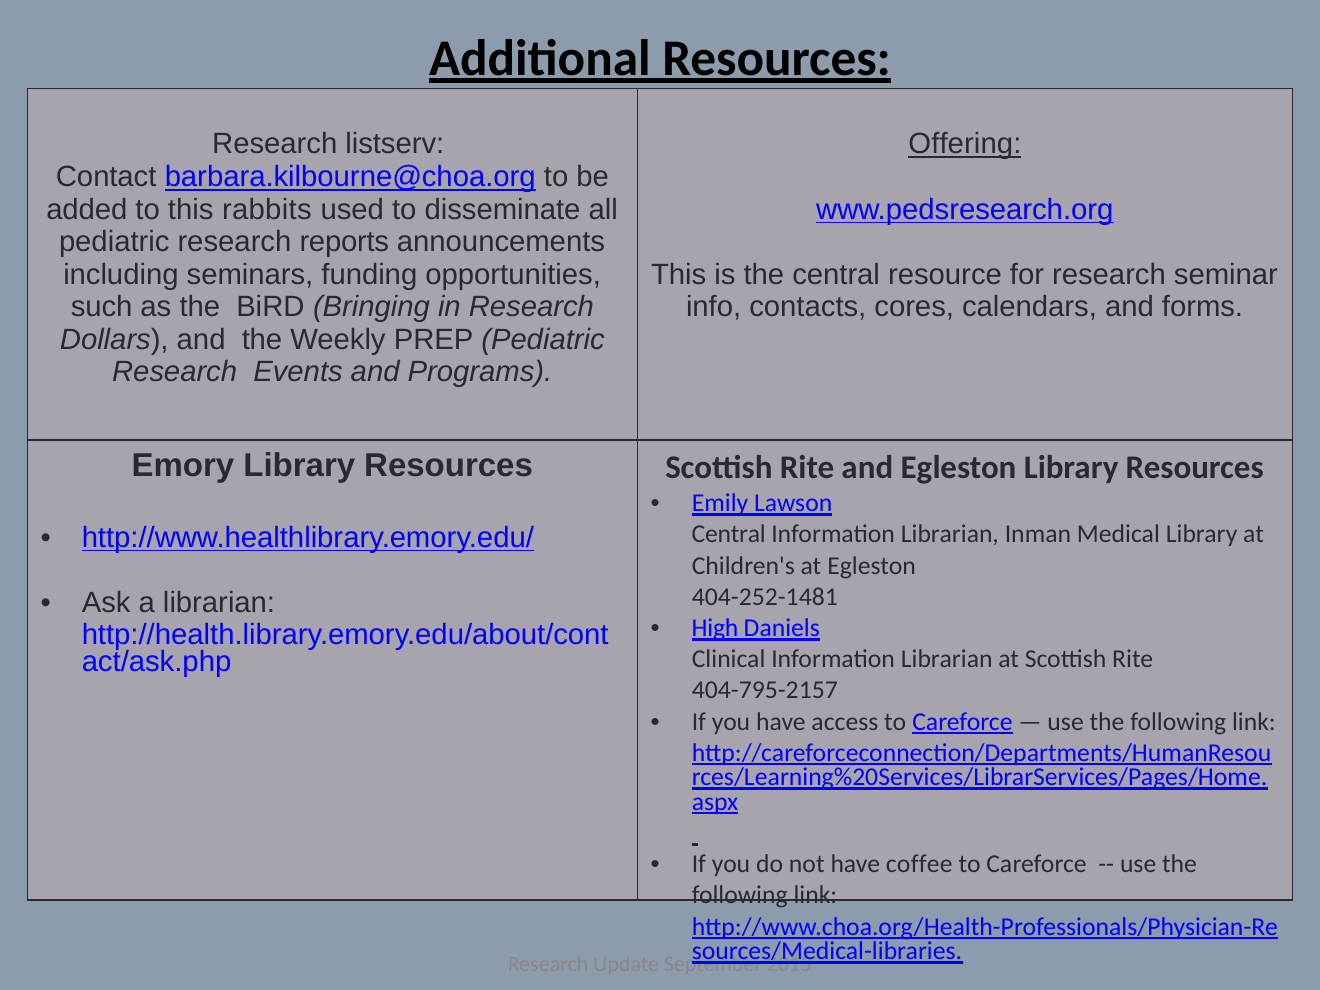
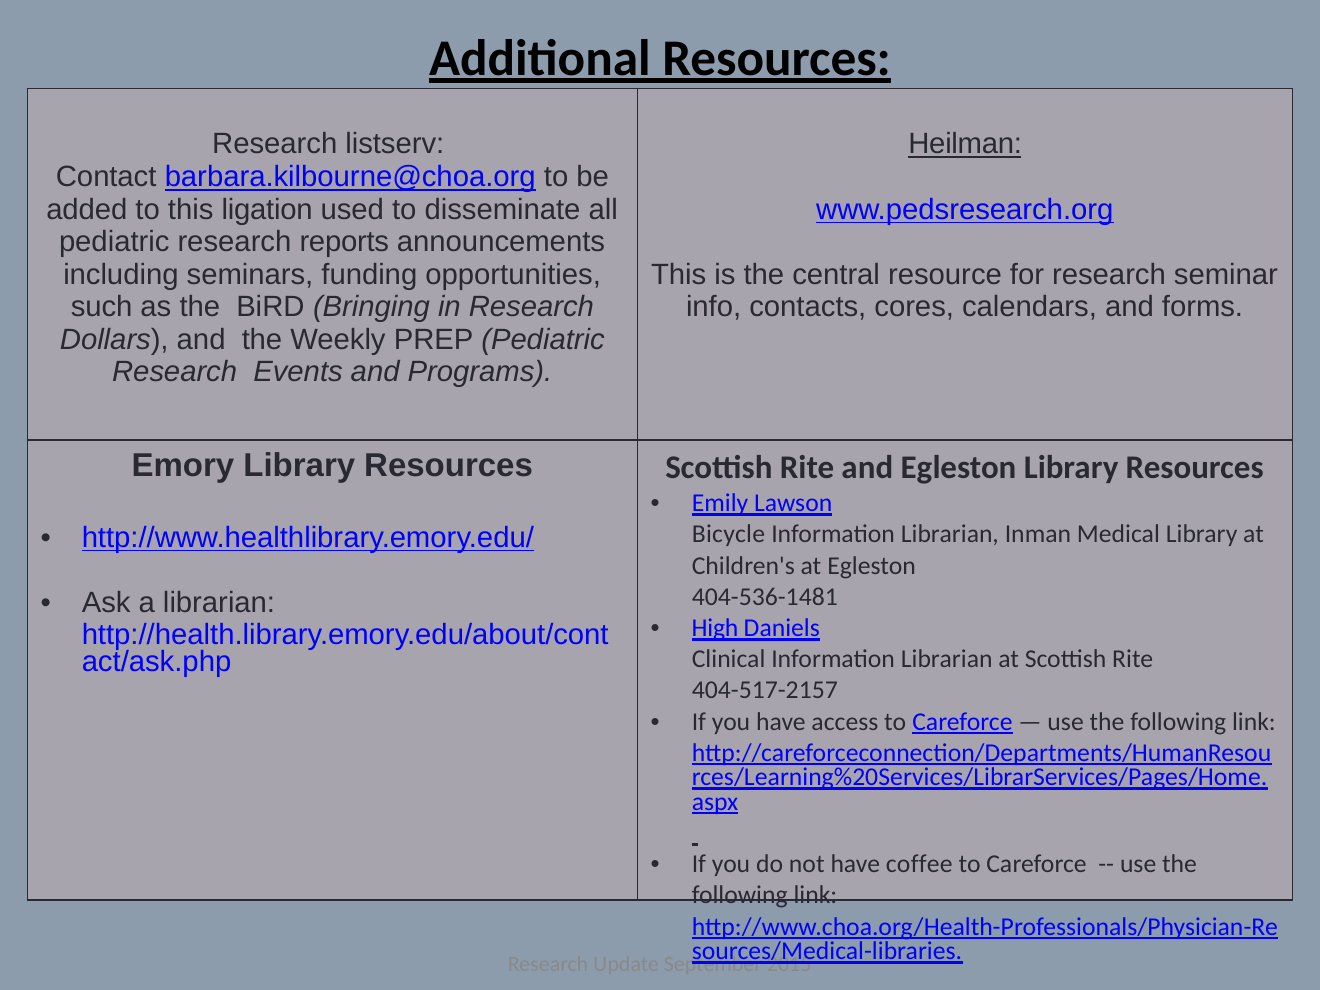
Offering: Offering -> Heilman (965, 144)
rabbits: rabbits -> ligation (267, 209)
Central: Central -> Bicycle (729, 534)
404-252-1481: 404-252-1481 -> 404-536-1481 (765, 597)
404-795-2157: 404-795-2157 -> 404-517-2157 (765, 691)
